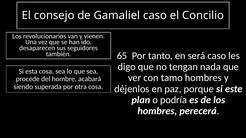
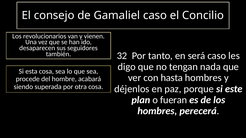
65: 65 -> 32 (122, 56)
tamo: tamo -> hasta (172, 78)
podría: podría -> fueran (174, 100)
